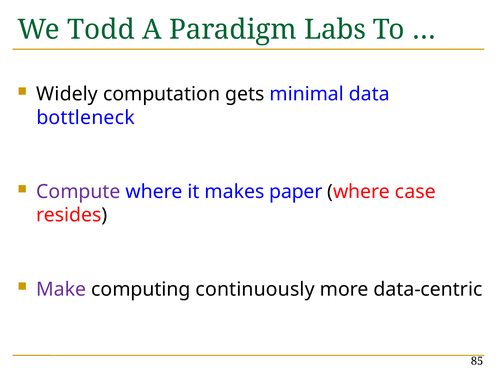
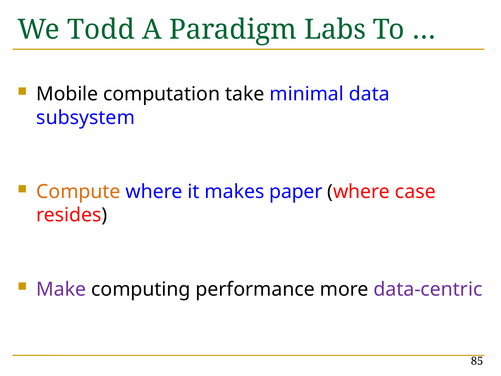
Widely: Widely -> Mobile (67, 94)
gets: gets -> take (245, 94)
bottleneck: bottleneck -> subsystem (86, 118)
Compute colour: purple -> orange (78, 192)
continuously: continuously -> performance (255, 289)
data-centric colour: black -> purple (428, 289)
